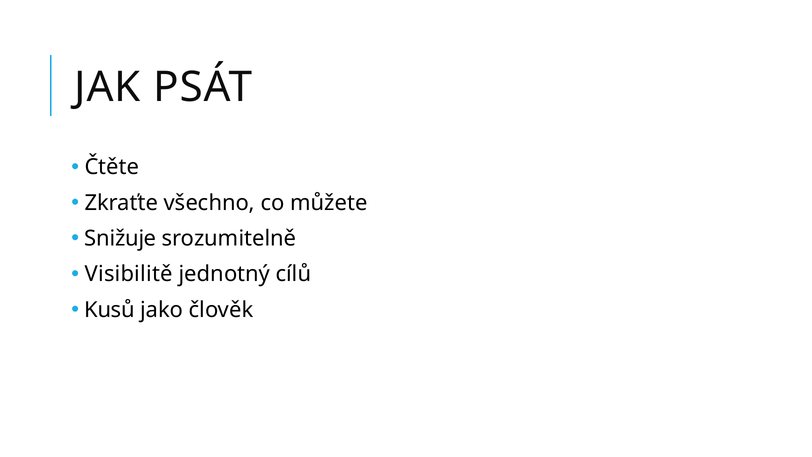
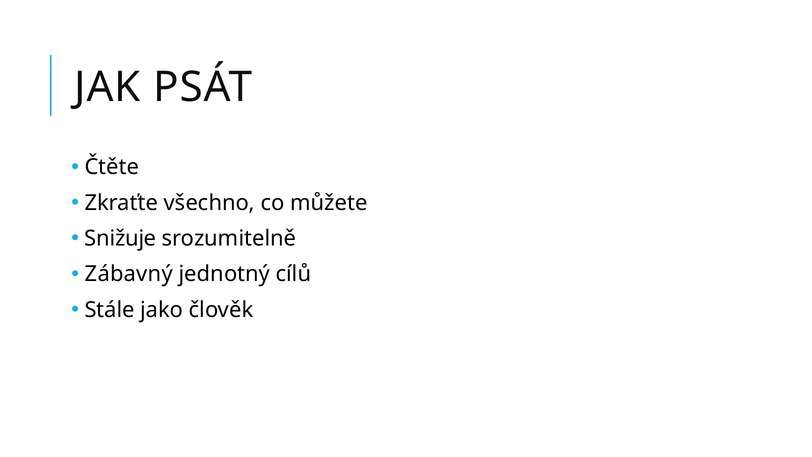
Visibilitě: Visibilitě -> Zábavný (129, 274)
Kusů: Kusů -> Stále (110, 310)
